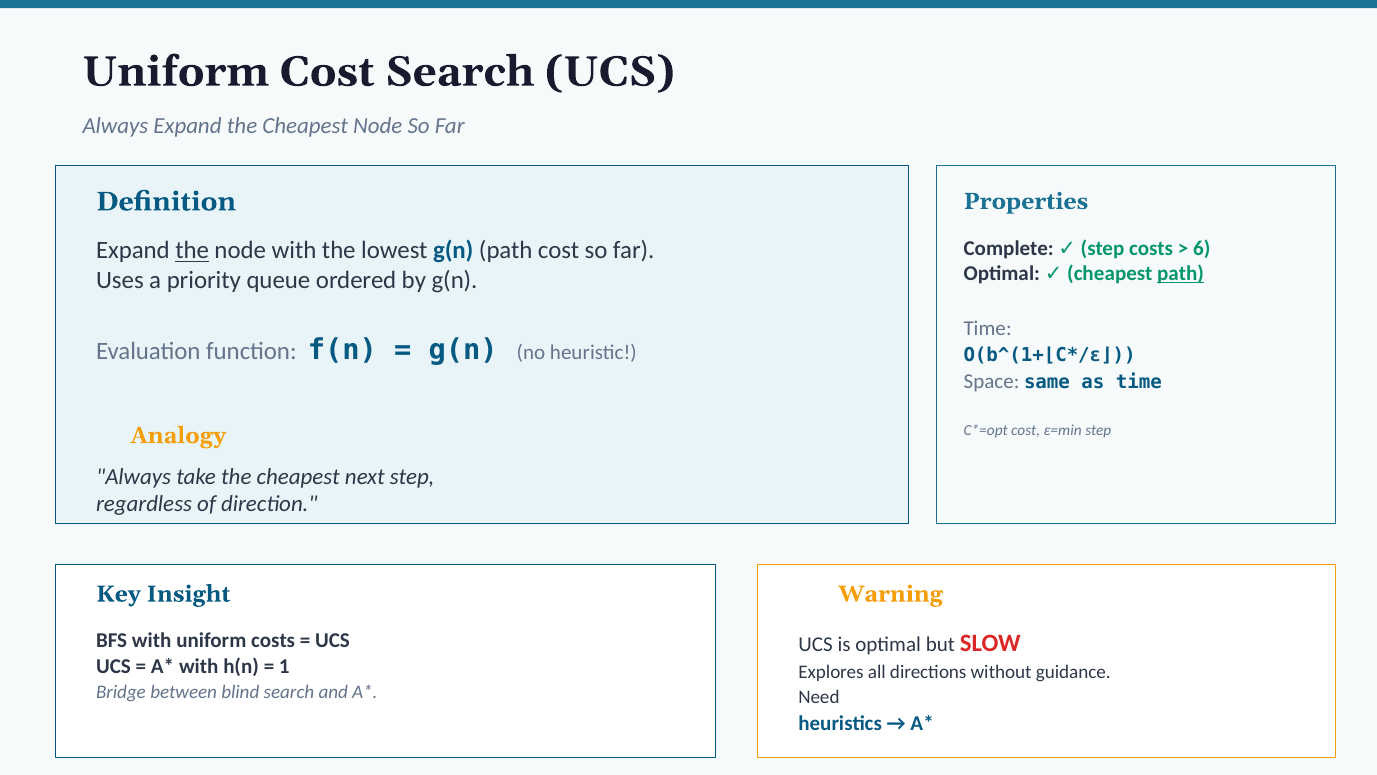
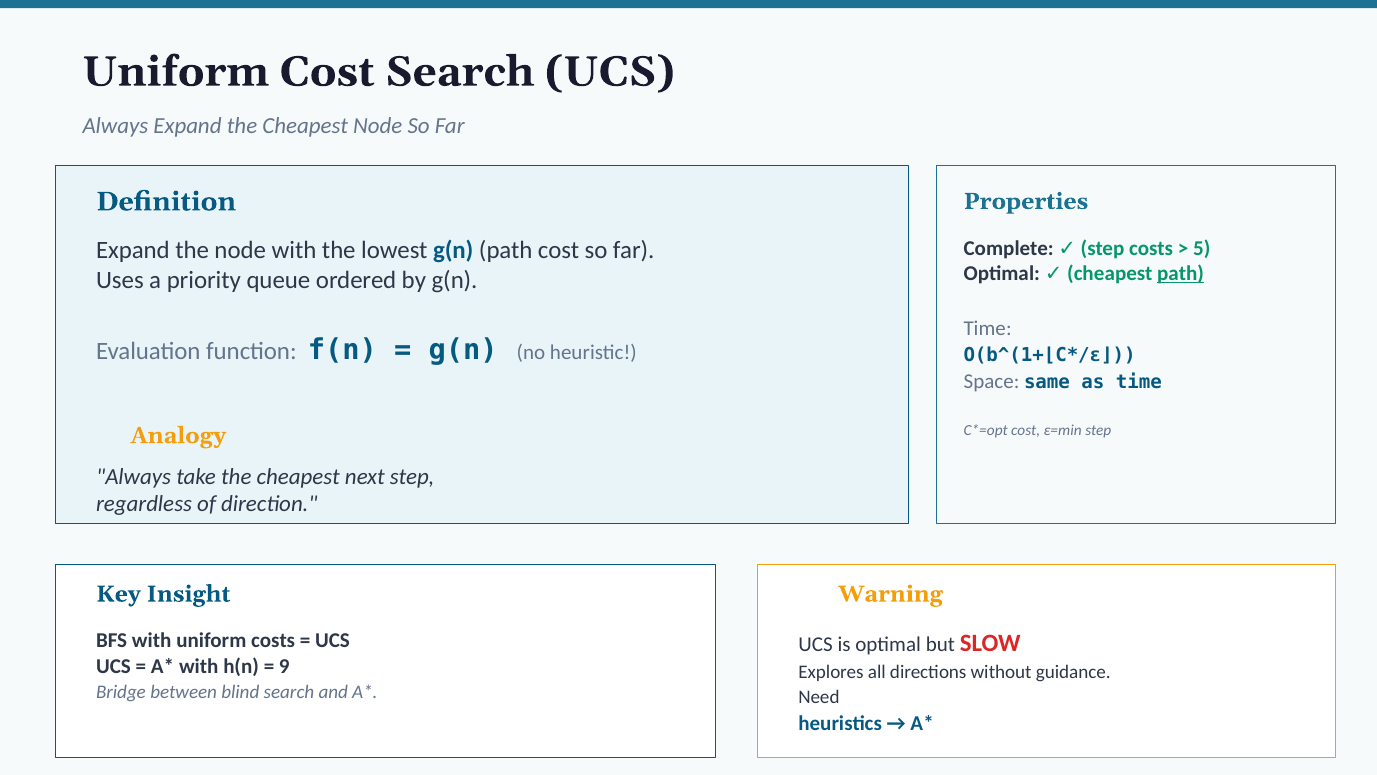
6: 6 -> 5 (1202, 248)
the underline: present -> none (192, 251)
1: 1 -> 9 (284, 666)
